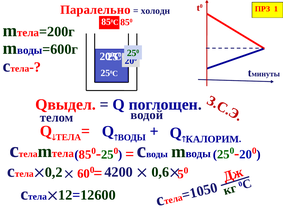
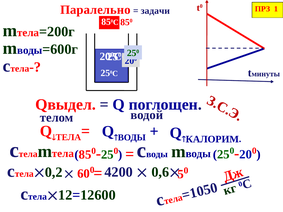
холодн: холодн -> задачи (155, 11)
